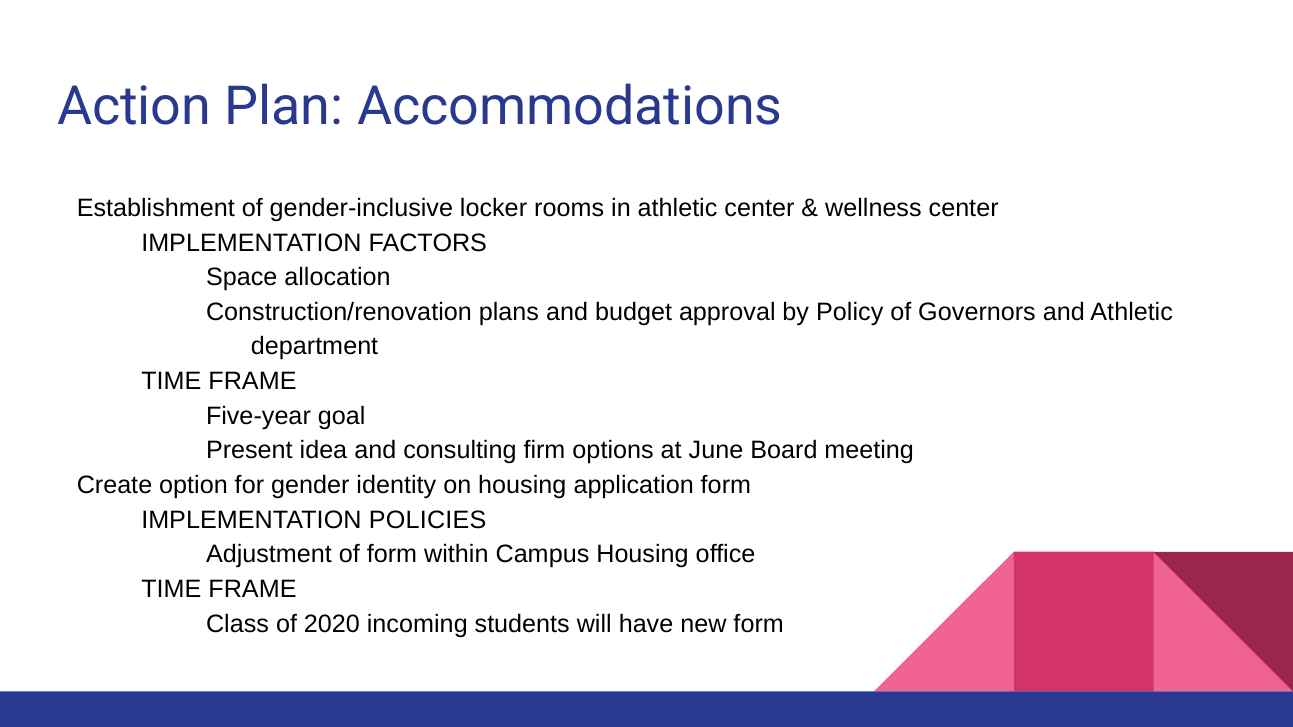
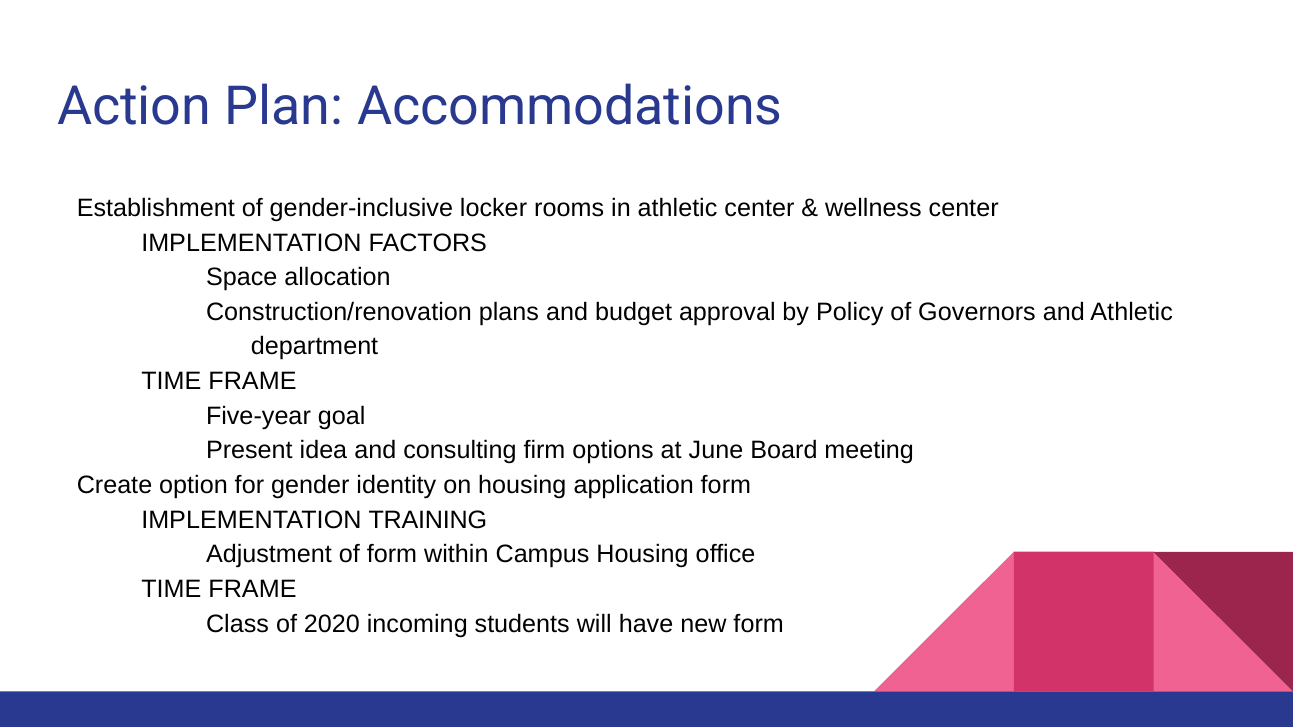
POLICIES: POLICIES -> TRAINING (428, 520)
